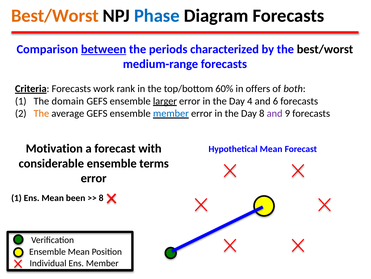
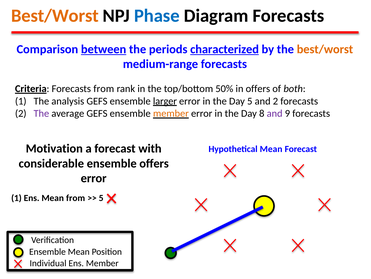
characterized underline: none -> present (225, 49)
best/worst colour: black -> orange (325, 49)
Forecasts work: work -> from (104, 88)
60%: 60% -> 50% (224, 88)
domain: domain -> analysis (68, 101)
Day 4: 4 -> 5 (250, 101)
and 6: 6 -> 2 (275, 101)
The colour: orange -> purple (41, 113)
member colour: blue -> orange (171, 113)
ensemble terms: terms -> offers (154, 163)
Mean been: been -> from (76, 197)
8: 8 -> 5 (101, 197)
